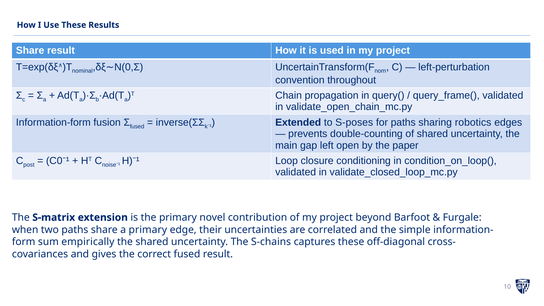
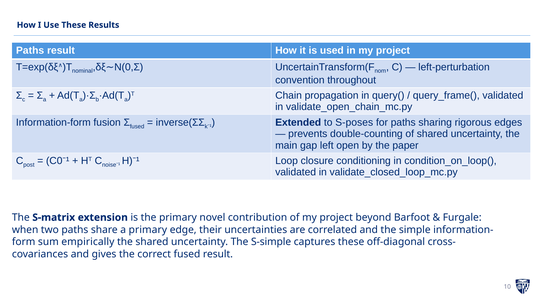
Share: Share -> Paths (30, 50)
robotics: robotics -> rigorous (473, 122)
S-chains: S-chains -> S-simple (271, 242)
